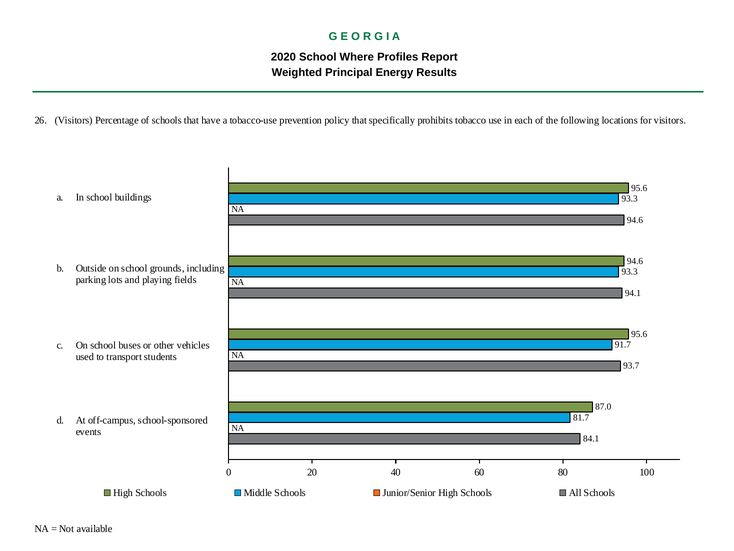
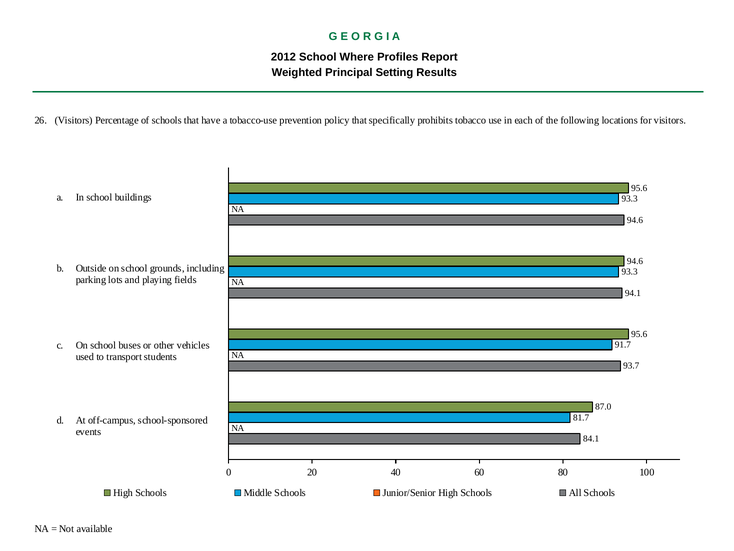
2020: 2020 -> 2012 (283, 57)
Energy: Energy -> Setting (394, 72)
